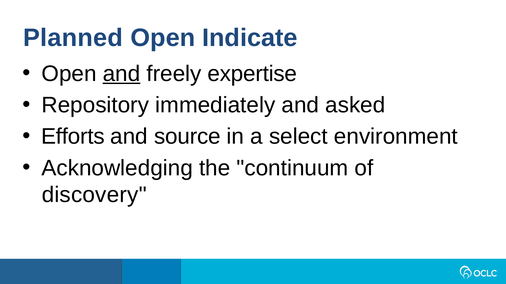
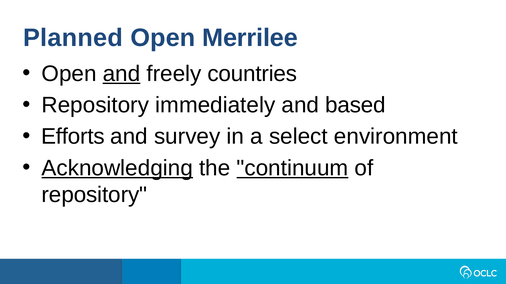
Indicate: Indicate -> Merrilee (250, 38)
expertise: expertise -> countries (252, 74)
asked: asked -> based (355, 105)
source: source -> survey (187, 137)
Acknowledging underline: none -> present (117, 168)
continuum underline: none -> present (292, 168)
discovery: discovery -> repository (94, 195)
